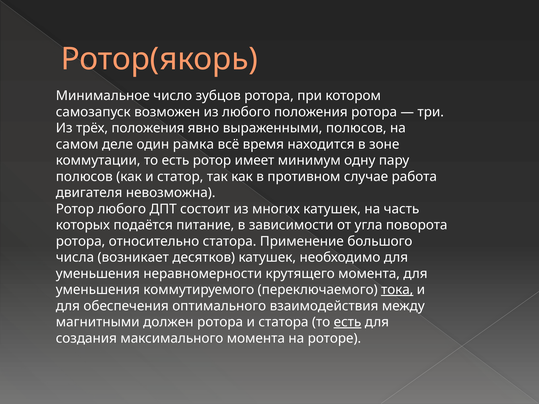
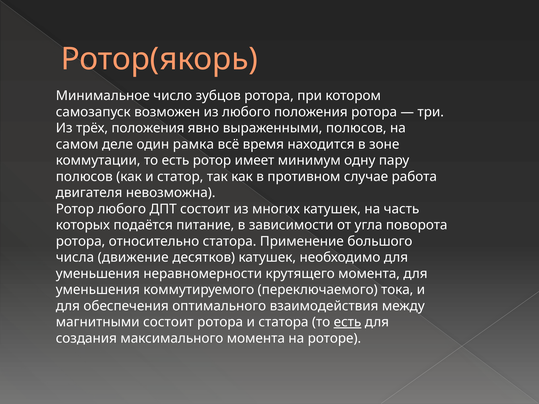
возникает: возникает -> движение (133, 258)
тока underline: present -> none (397, 290)
магнитными должен: должен -> состоит (168, 322)
